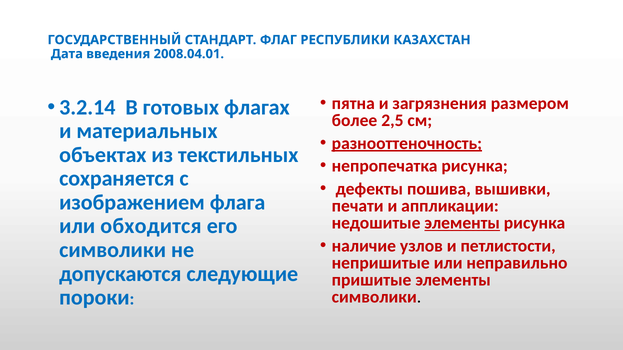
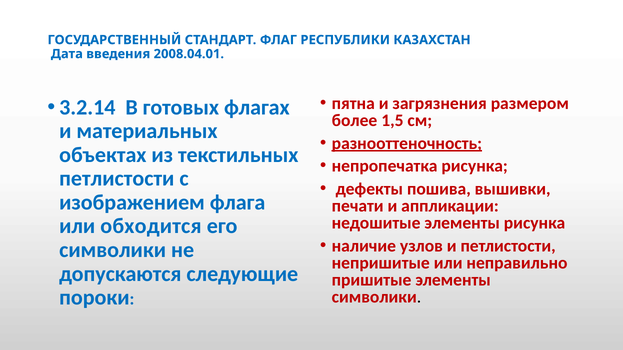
2,5: 2,5 -> 1,5 (392, 121)
сохраняется: сохраняется -> петлистости (117, 179)
элементы underline: present -> none (462, 223)
